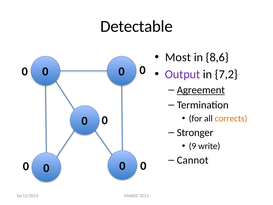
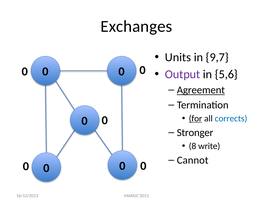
Detectable: Detectable -> Exchanges (136, 26)
Most: Most -> Units (178, 57)
8,6: 8,6 -> 9,7 (217, 57)
7,2: 7,2 -> 5,6 (226, 74)
for underline: none -> present (195, 118)
corrects colour: orange -> blue (231, 118)
9: 9 -> 8 (192, 146)
